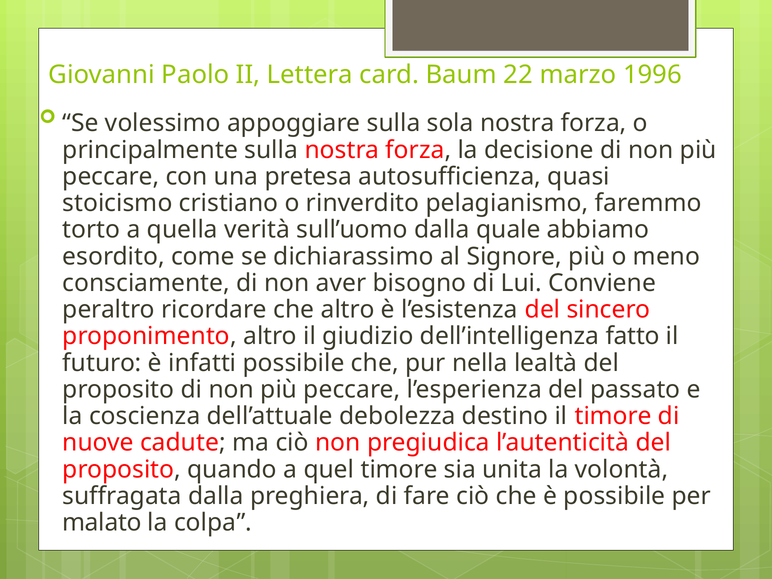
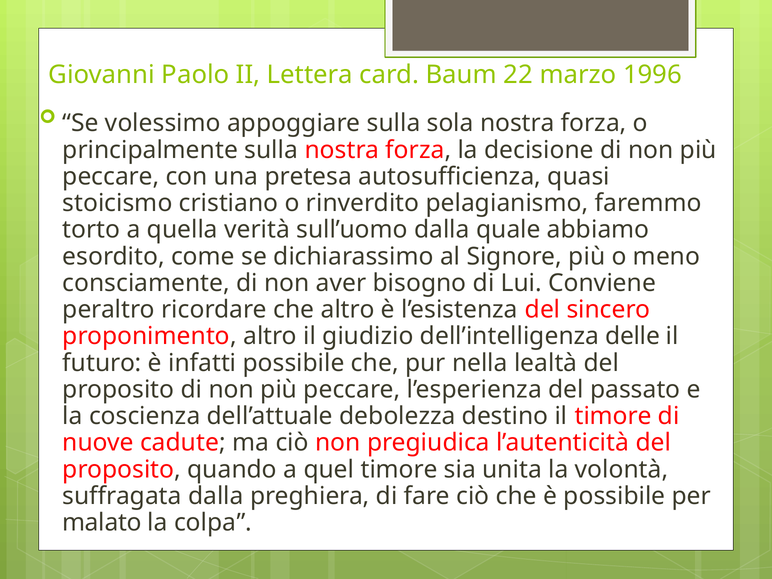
fatto: fatto -> delle (633, 336)
